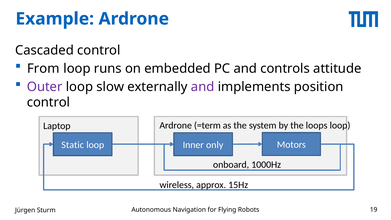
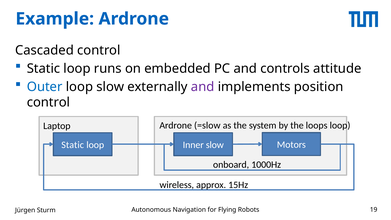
From: From -> Static (43, 69)
Outer colour: purple -> blue (45, 87)
=term: =term -> =slow (207, 125)
Inner only: only -> slow (215, 145)
